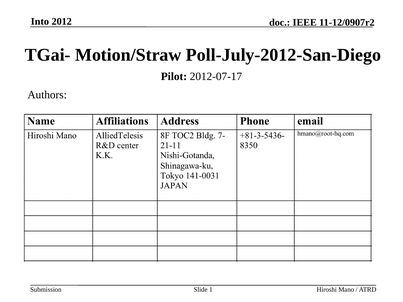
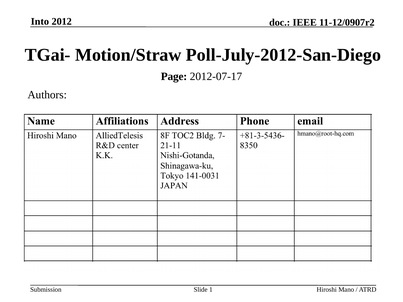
Pilot: Pilot -> Page (174, 77)
